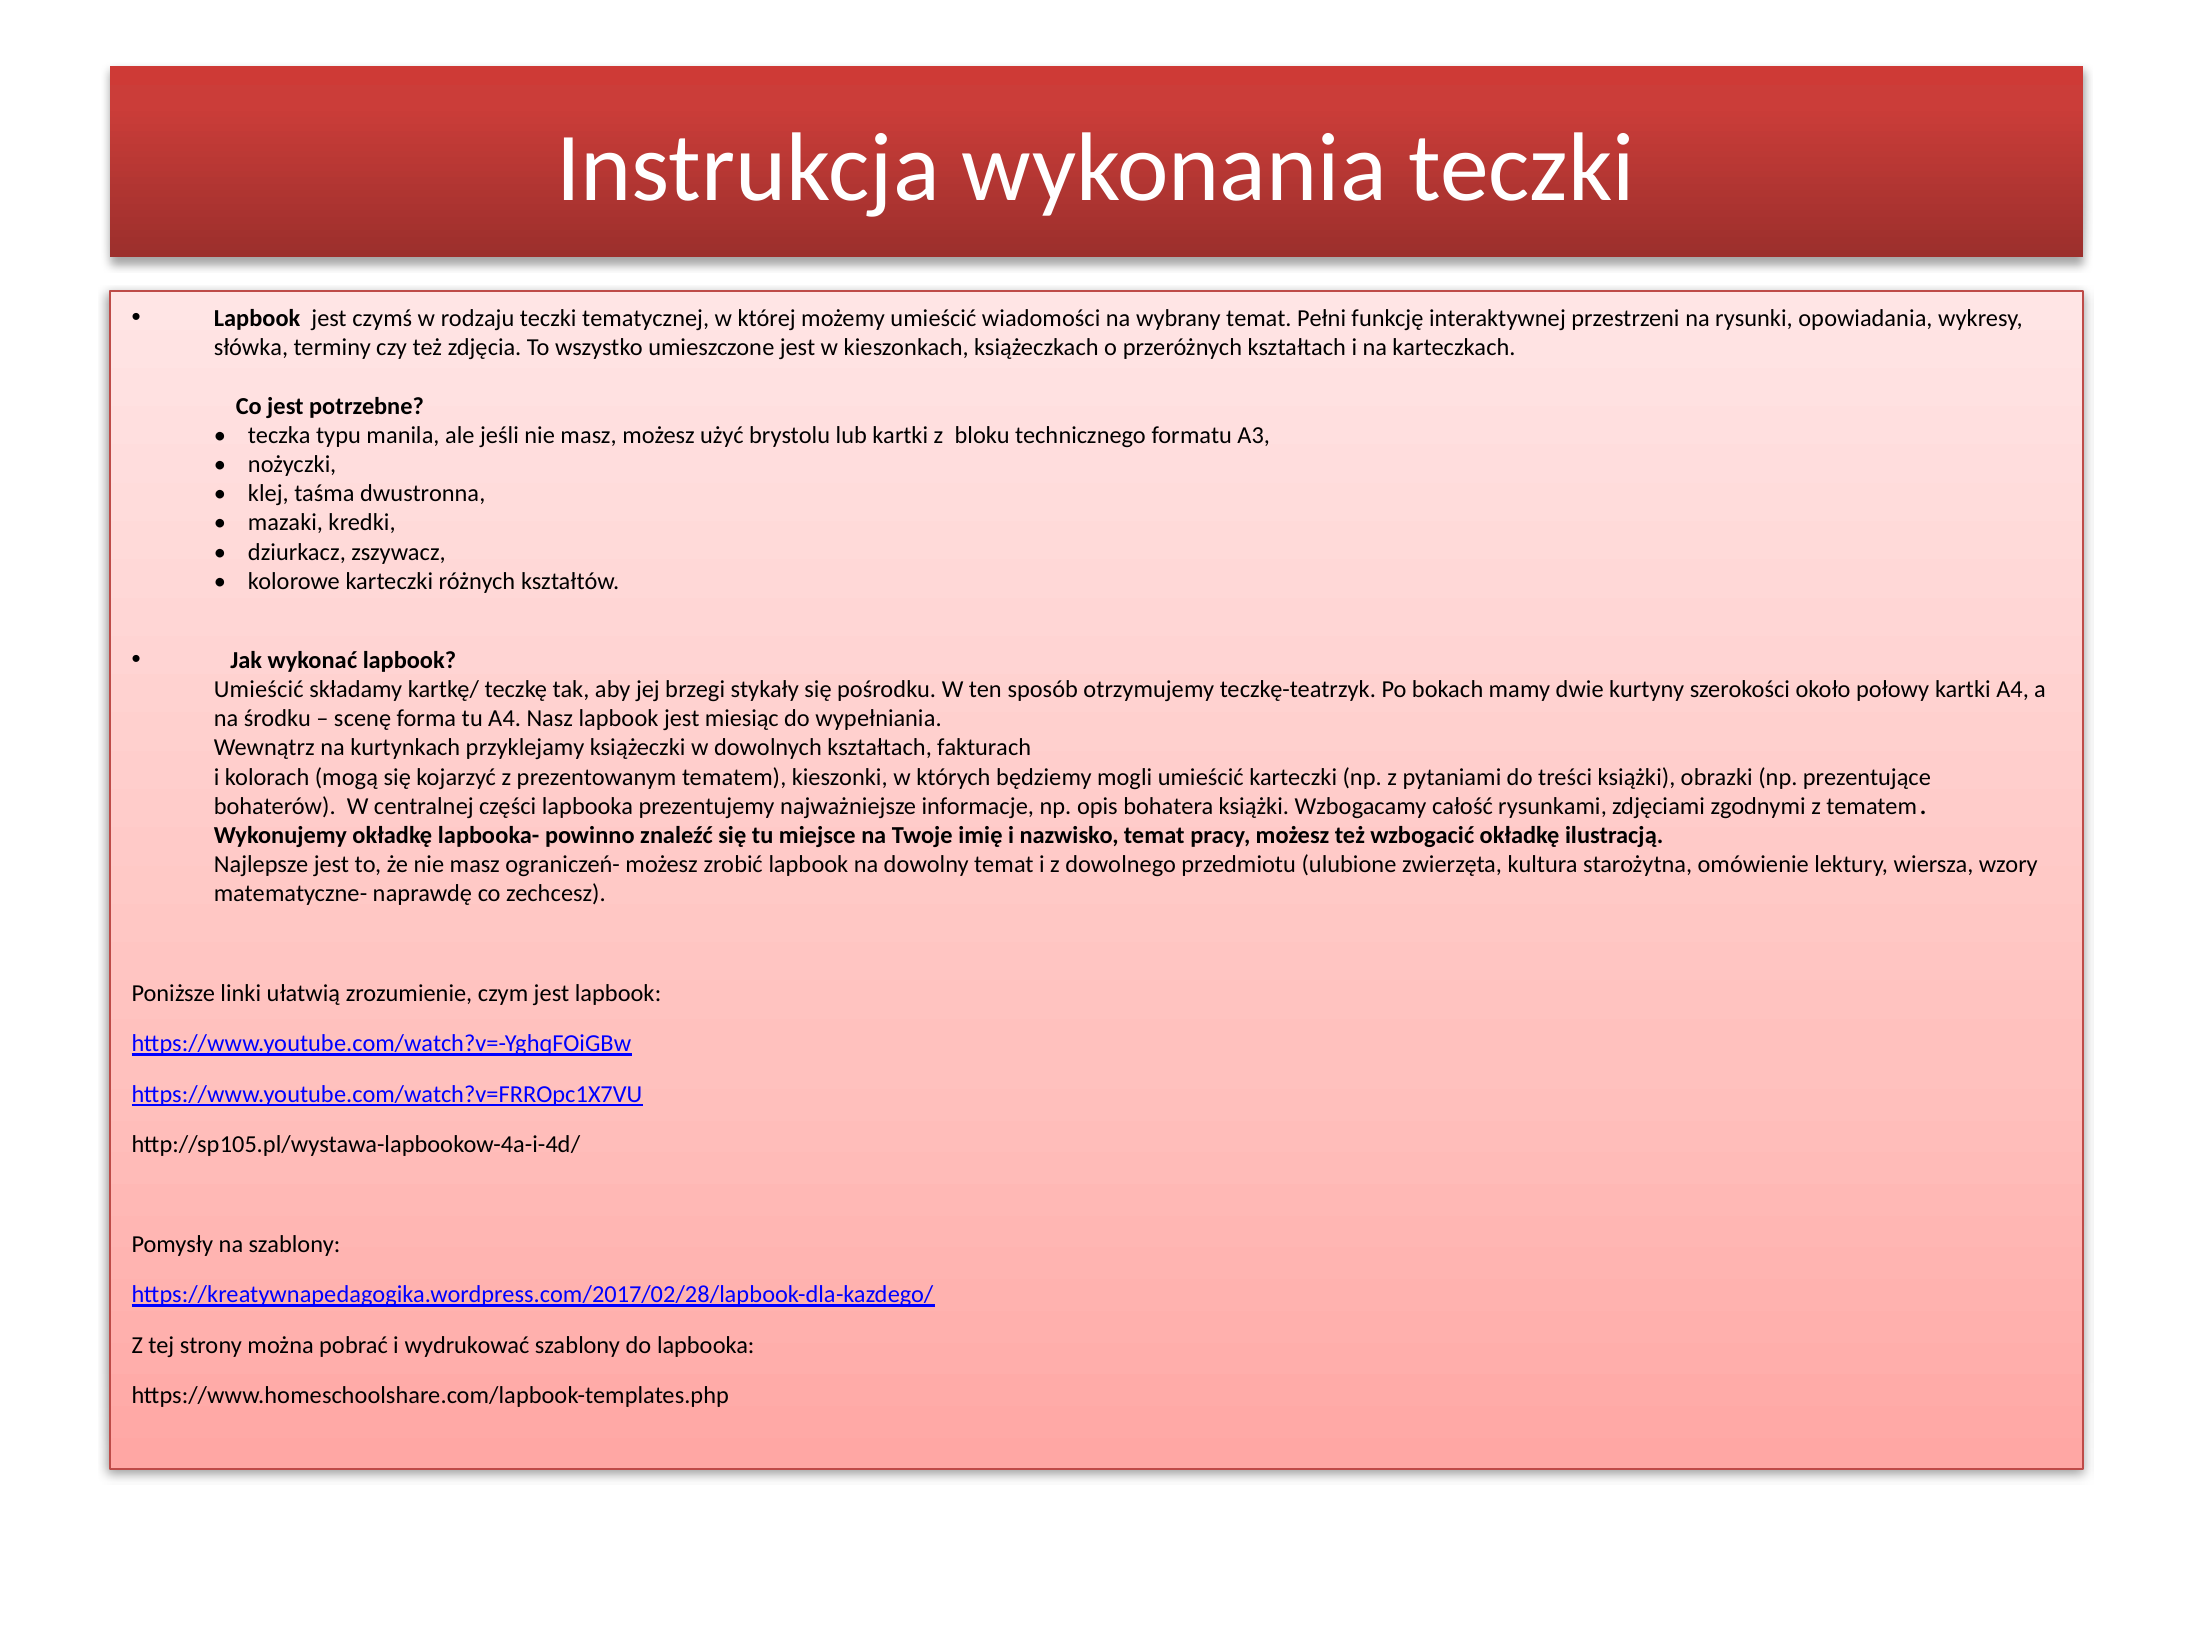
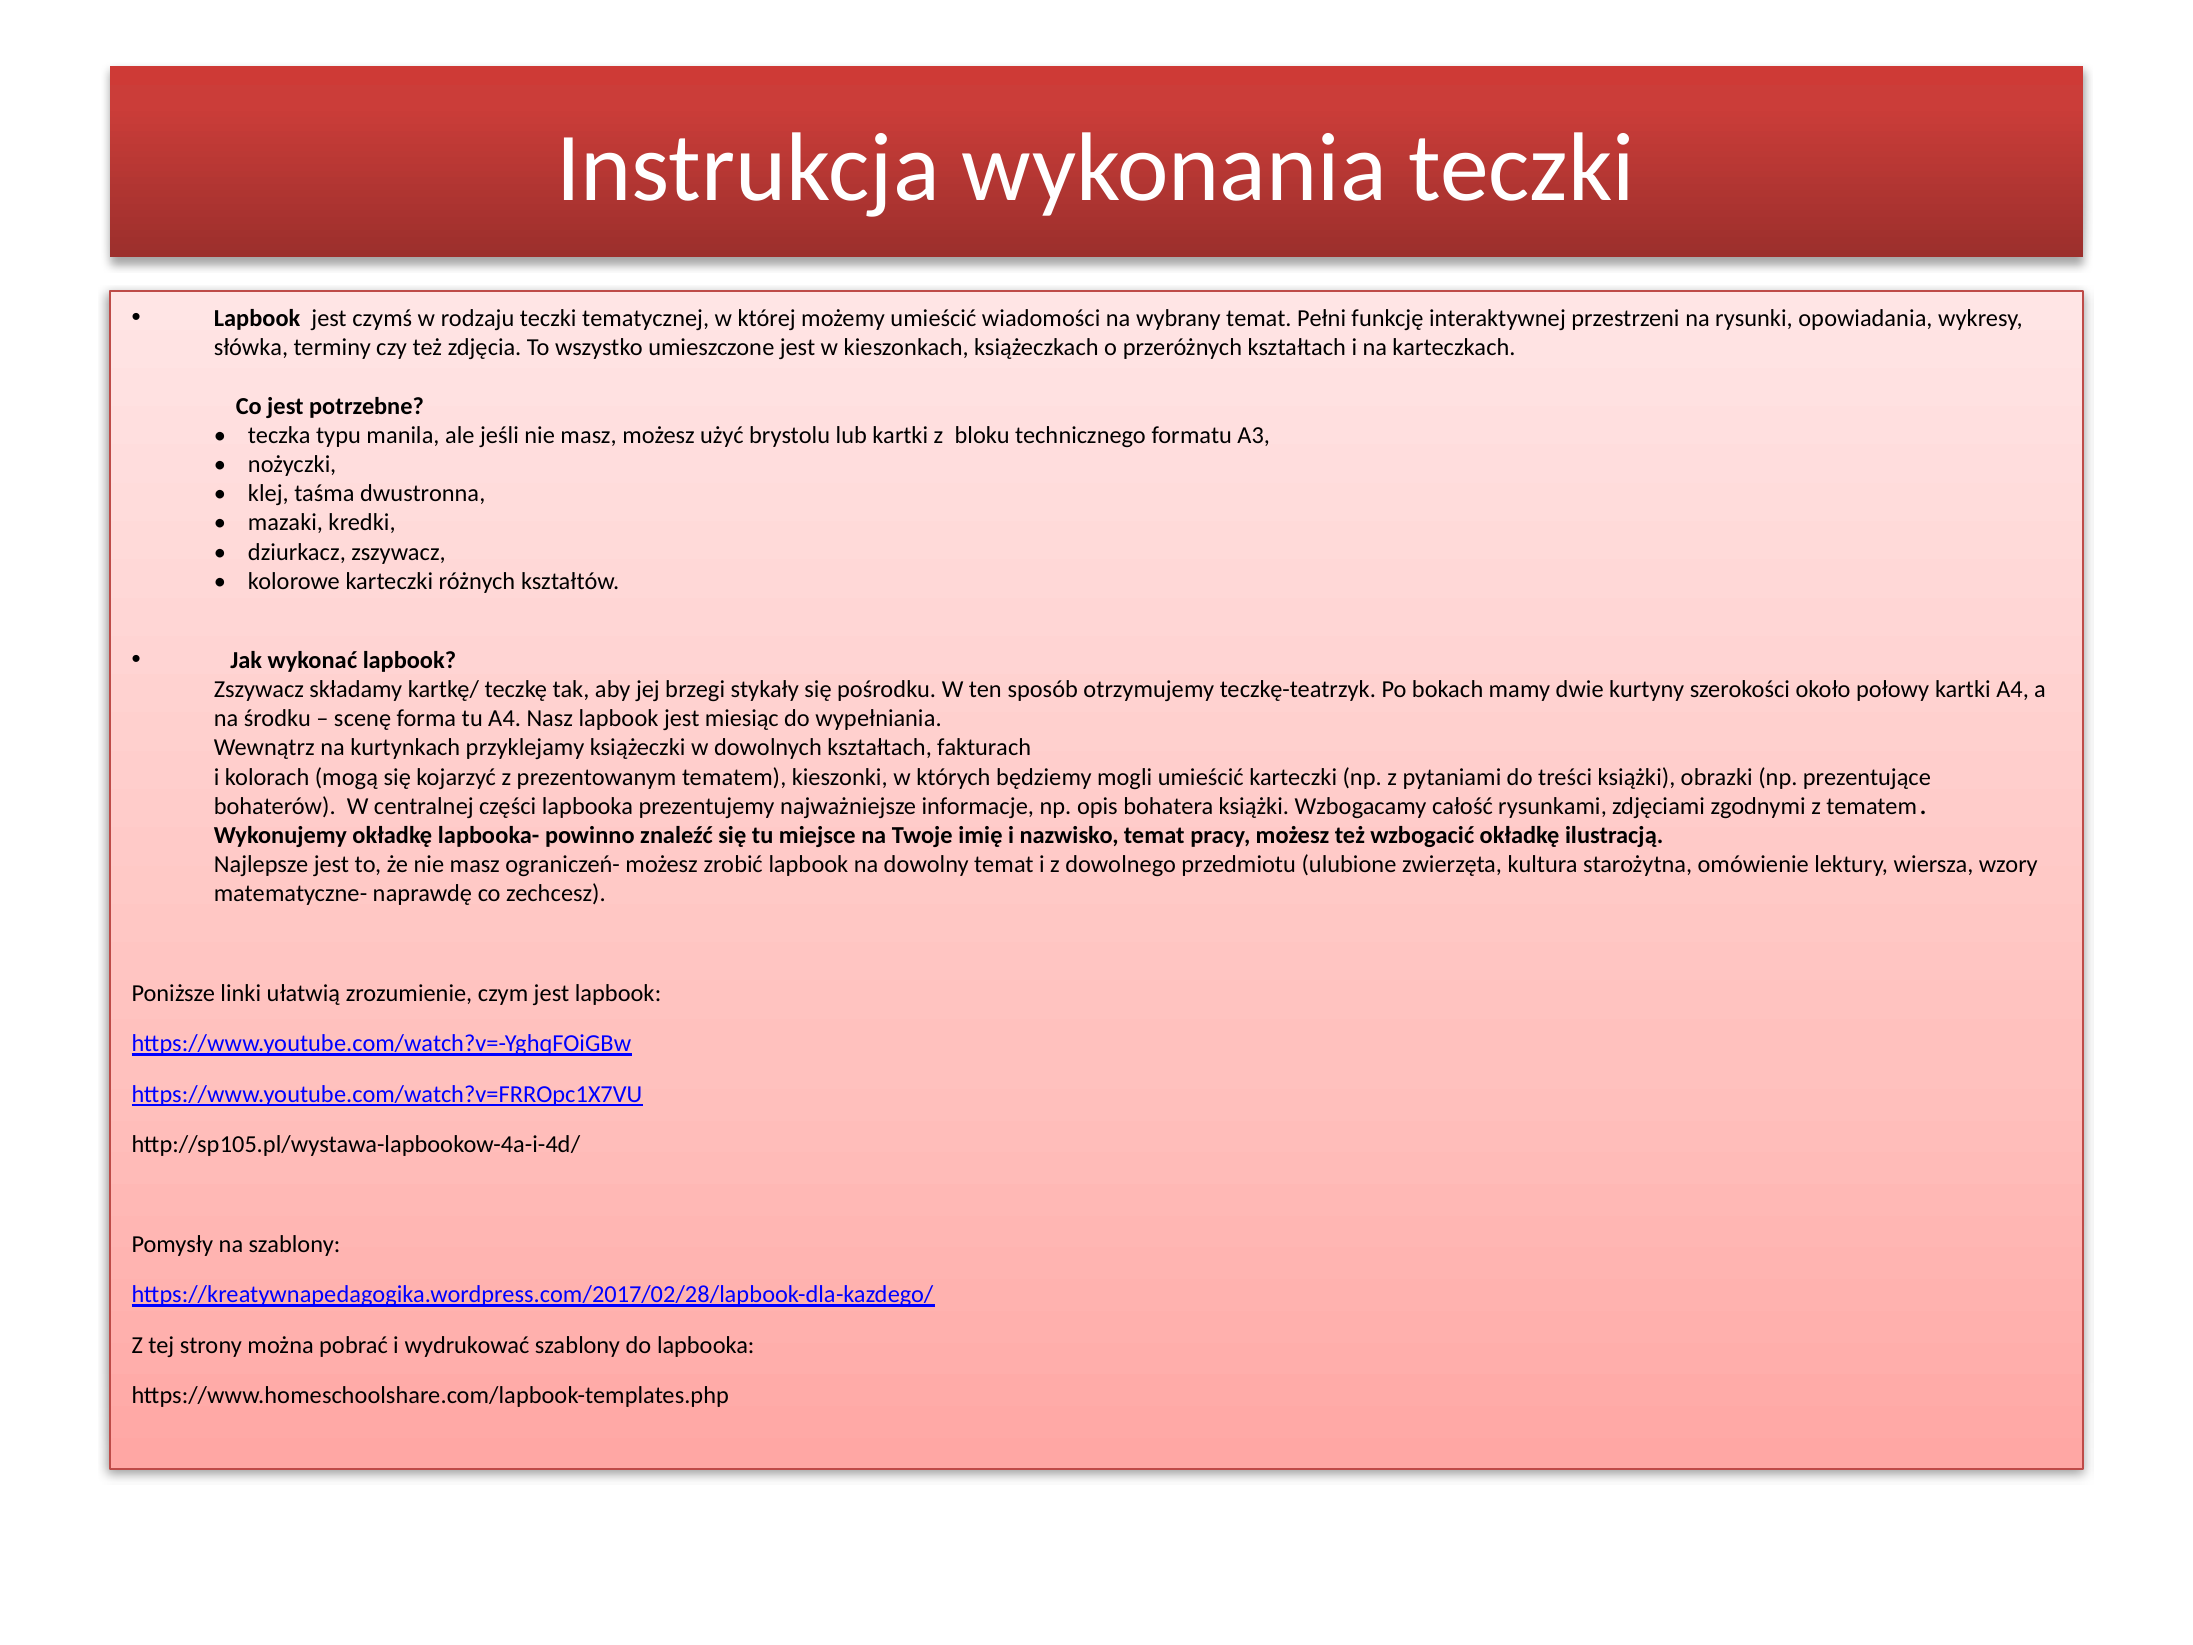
Umieścić: Umieścić -> Zszywacz (259, 689)
